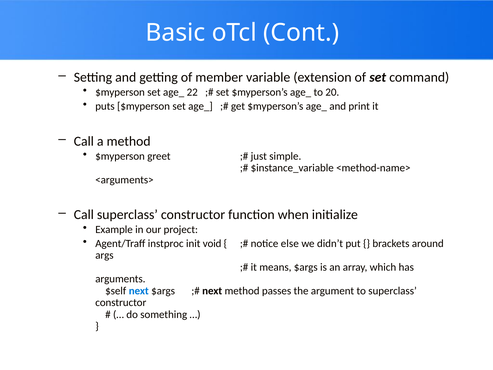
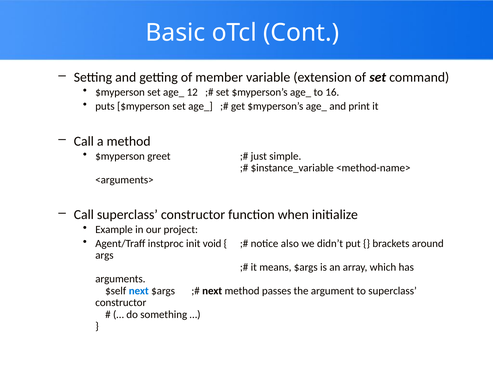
22: 22 -> 12 (192, 92)
20: 20 -> 16 (332, 92)
else: else -> also (290, 243)
